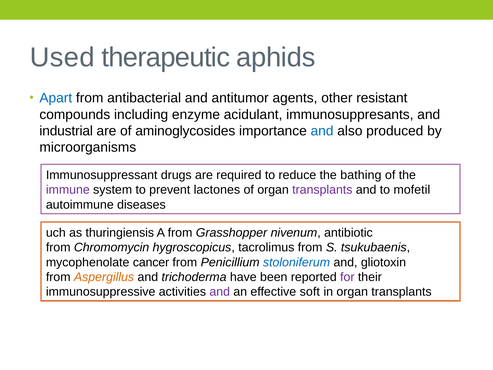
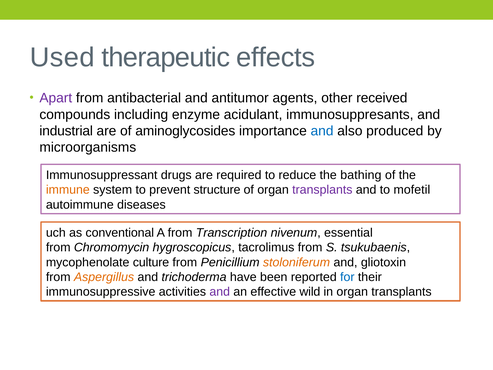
aphids: aphids -> effects (276, 57)
Apart colour: blue -> purple (56, 98)
resistant: resistant -> received (382, 98)
immune colour: purple -> orange (68, 190)
lactones: lactones -> structure (217, 190)
thuringiensis: thuringiensis -> conventional (120, 233)
Grasshopper: Grasshopper -> Transcription (232, 233)
antibiotic: antibiotic -> essential (348, 233)
cancer: cancer -> culture (151, 262)
stoloniferum colour: blue -> orange (296, 262)
for colour: purple -> blue (347, 277)
soft: soft -> wild (310, 292)
